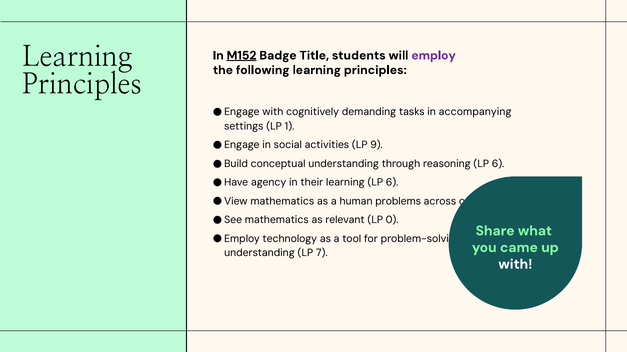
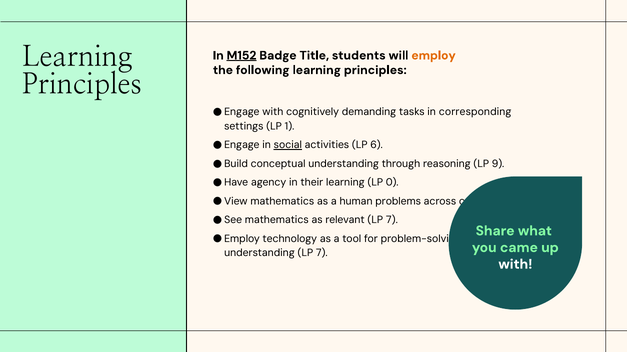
employ colour: purple -> orange (434, 55)
accompanying: accompanying -> corresponding (475, 112)
social underline: none -> present (288, 145)
9: 9 -> 6 (376, 145)
reasoning LP 6: 6 -> 9 (498, 164)
learning LP 6: 6 -> 0 (392, 183)
relevant LP 0: 0 -> 7 (392, 220)
